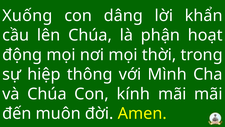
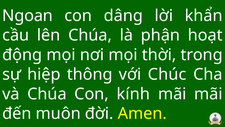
Xuống: Xuống -> Ngoan (27, 16)
Mình: Mình -> Chúc (167, 74)
